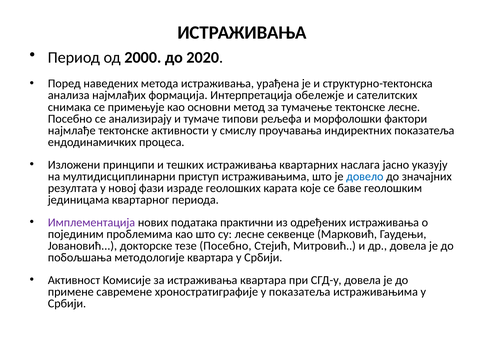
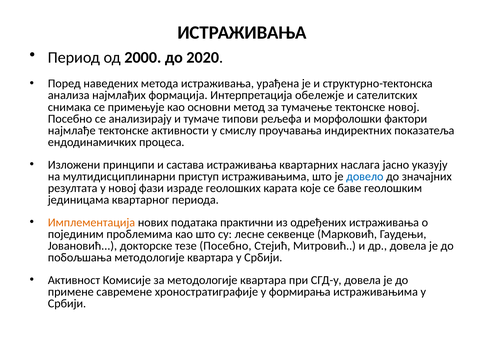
тектонске лесне: лесне -> новој (404, 107)
тешких: тешких -> састава (185, 165)
Имплементација colour: purple -> orange (92, 222)
за истраживања: истраживања -> методологије (202, 280)
у показатеља: показатеља -> формирања (300, 292)
